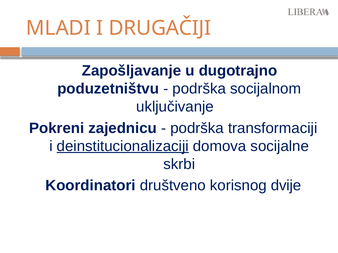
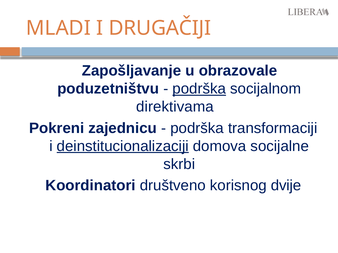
dugotrajno: dugotrajno -> obrazovale (238, 71)
podrška underline: none -> present (199, 89)
uključivanje: uključivanje -> direktivama (175, 107)
